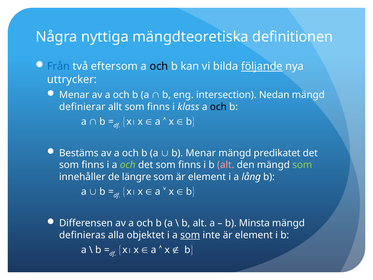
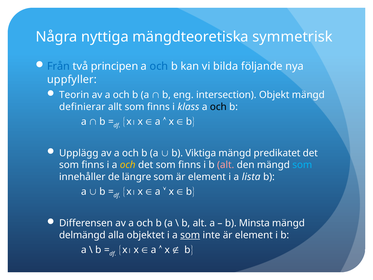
definitionen: definitionen -> symmetrisk (293, 37)
eftersom: eftersom -> principen (115, 66)
och colour: black -> blue (159, 66)
följande underline: present -> none (262, 66)
uttrycker: uttrycker -> uppfyller (72, 79)
Menar: Menar -> Teorin (74, 95)
Nedan: Nedan -> Objekt (274, 95)
Bestäms: Bestäms -> Upplägg (79, 153)
b Menar: Menar -> Viktiga (201, 153)
och colour: light green -> yellow (128, 165)
som colour: light green -> light blue (302, 165)
lång: lång -> lista (251, 177)
definieras: definieras -> delmängd (82, 235)
